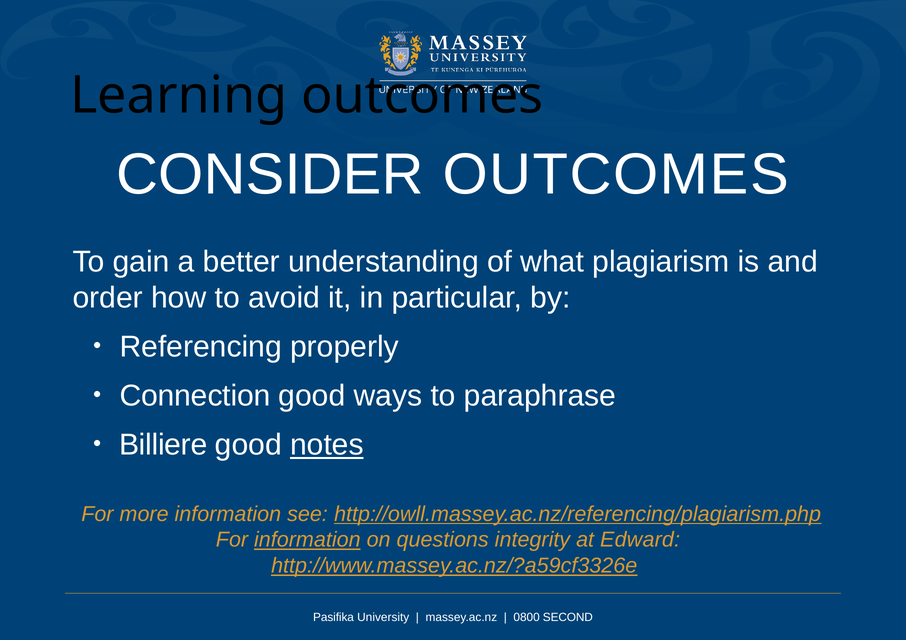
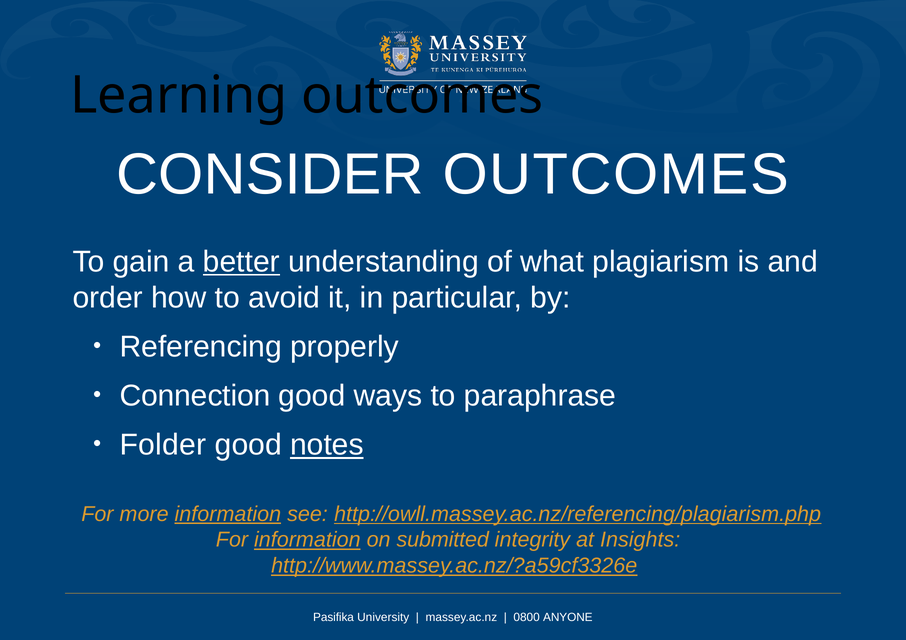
better underline: none -> present (241, 262)
Billiere: Billiere -> Folder (163, 445)
information underline: none -> present (228, 515)
questions: questions -> submitted (443, 540)
Edward: Edward -> Insights (640, 540)
SECOND: SECOND -> ANYONE (568, 618)
